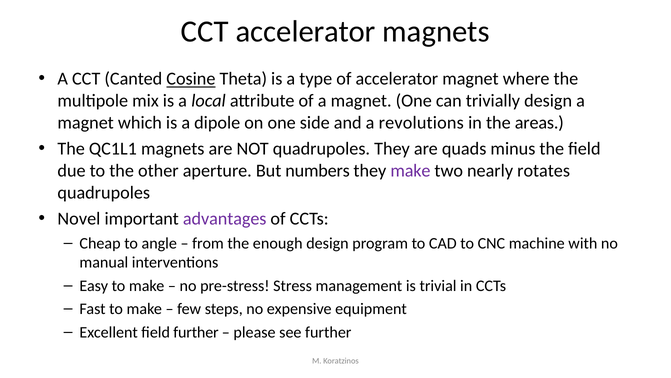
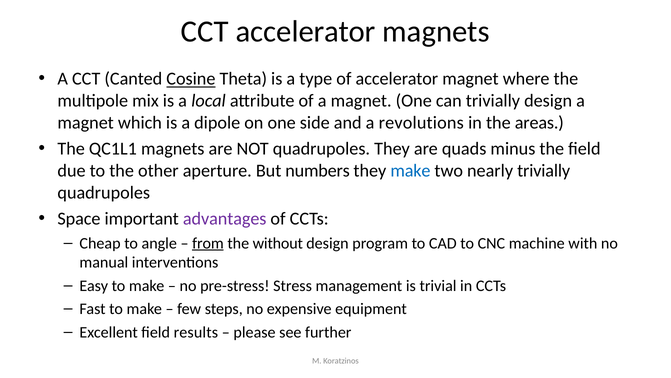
make colour: purple -> blue (410, 171)
nearly rotates: rotates -> trivially (544, 171)
Novel: Novel -> Space (79, 219)
from underline: none -> present (208, 243)
enough: enough -> without (278, 243)
field further: further -> results (196, 332)
